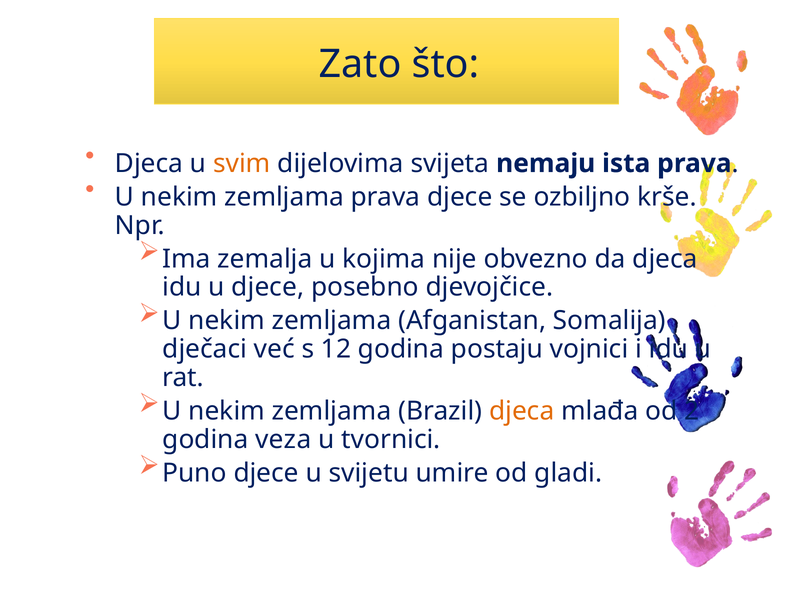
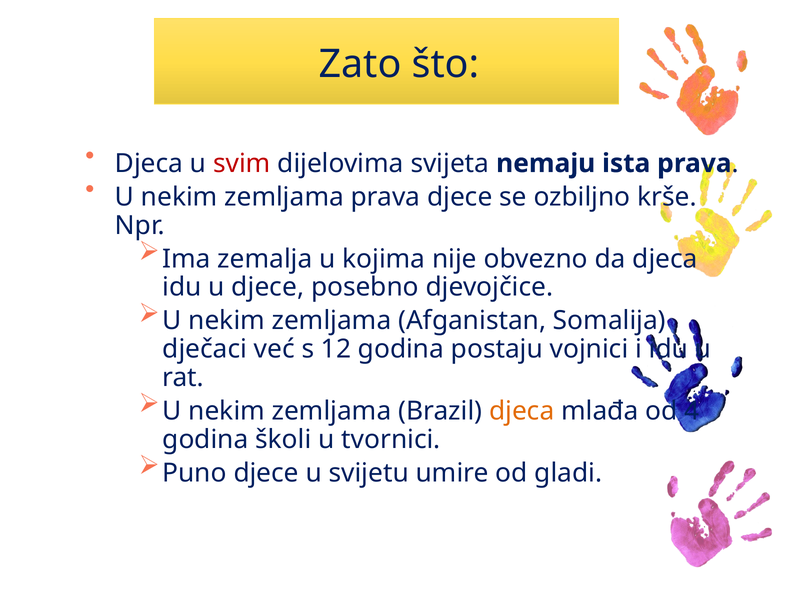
svim colour: orange -> red (242, 164)
2: 2 -> 4 (692, 411)
veza: veza -> školi (283, 440)
